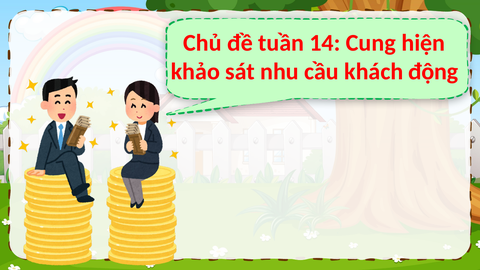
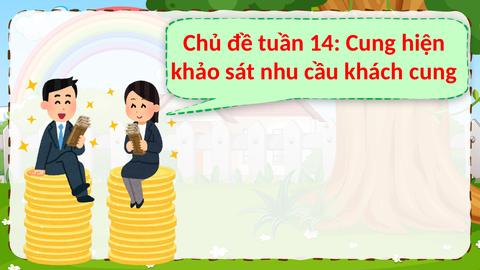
khách động: động -> cung (433, 72)
